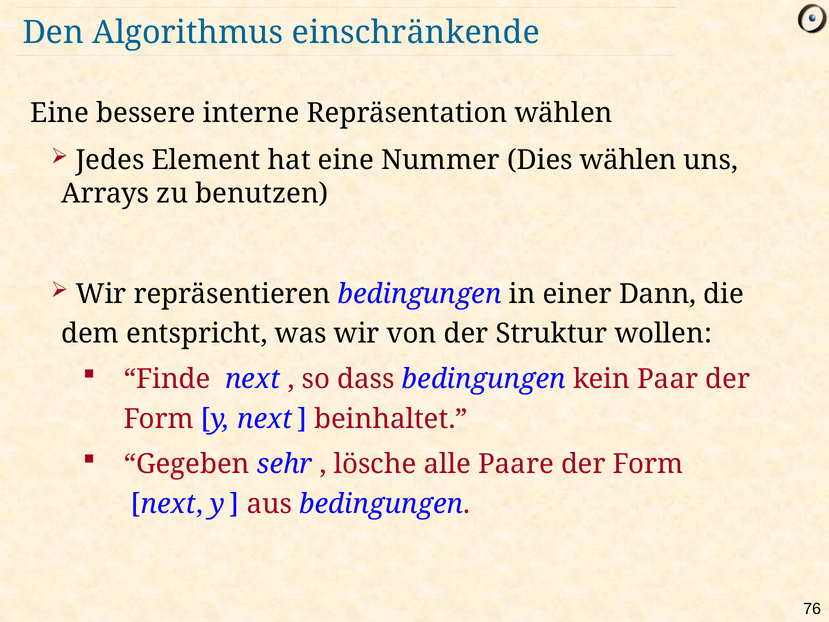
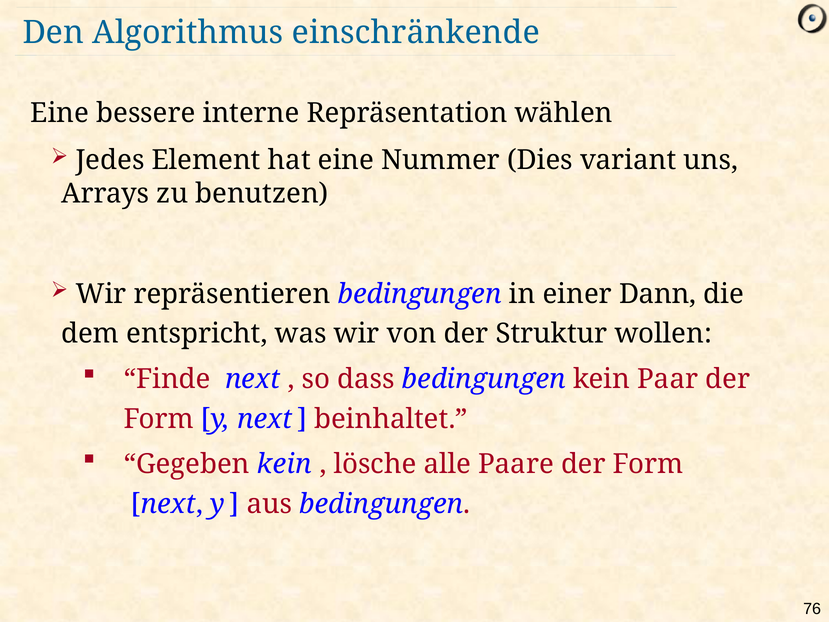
Dies wählen: wählen -> variant (628, 160)
Gegeben sehr: sehr -> kein (284, 464)
